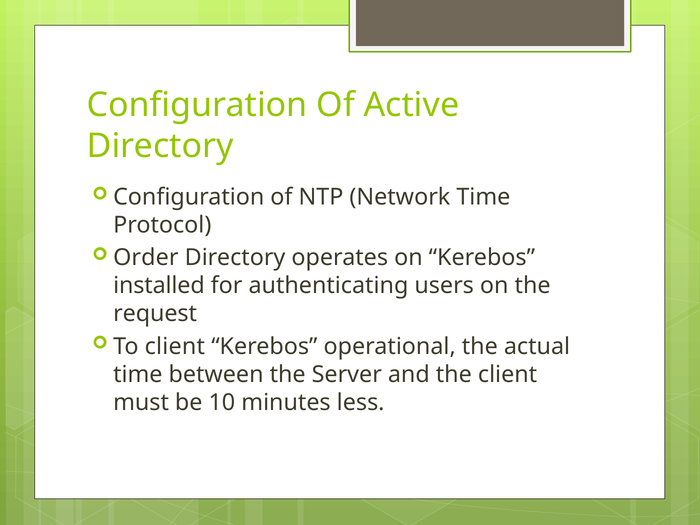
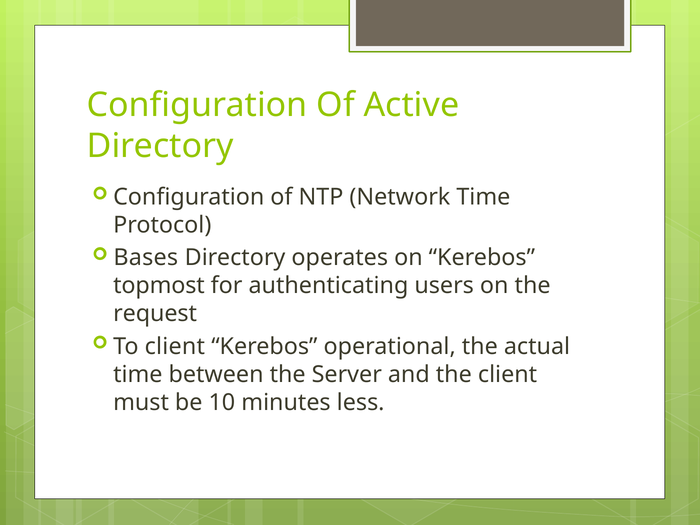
Order: Order -> Bases (146, 258)
installed: installed -> topmost (159, 286)
